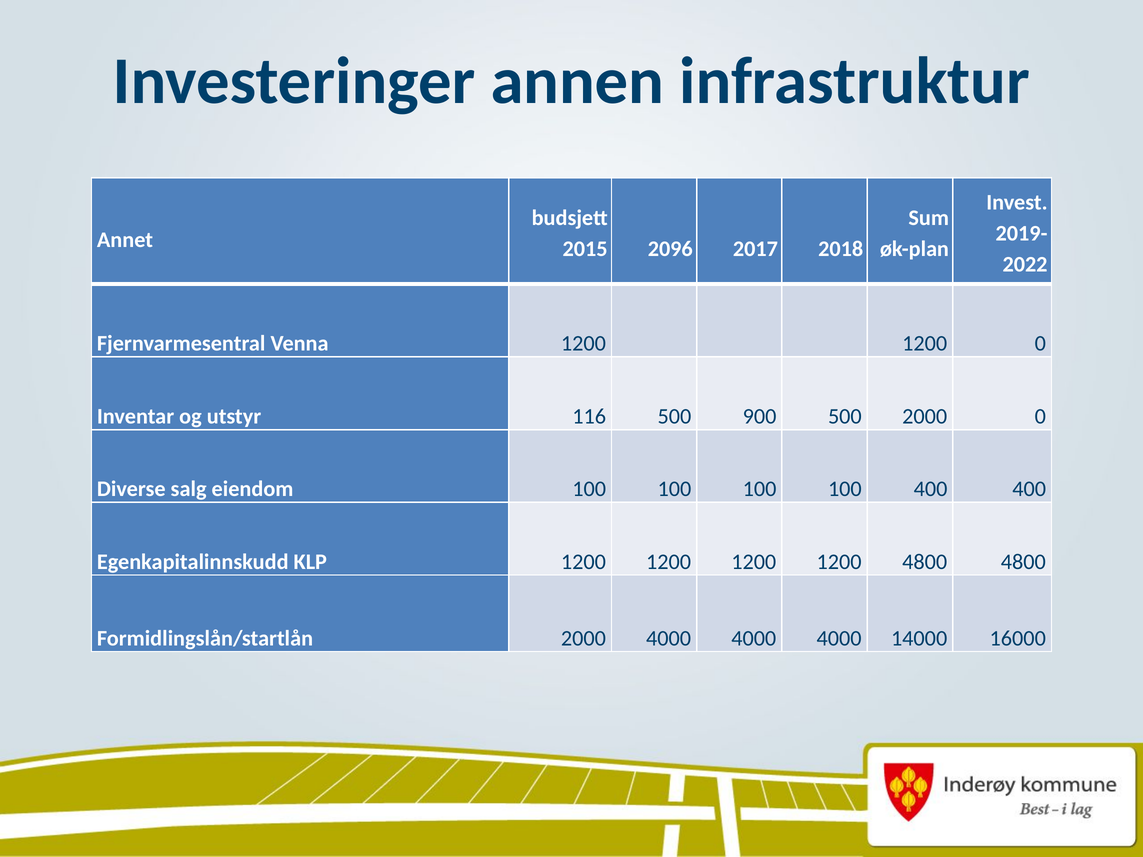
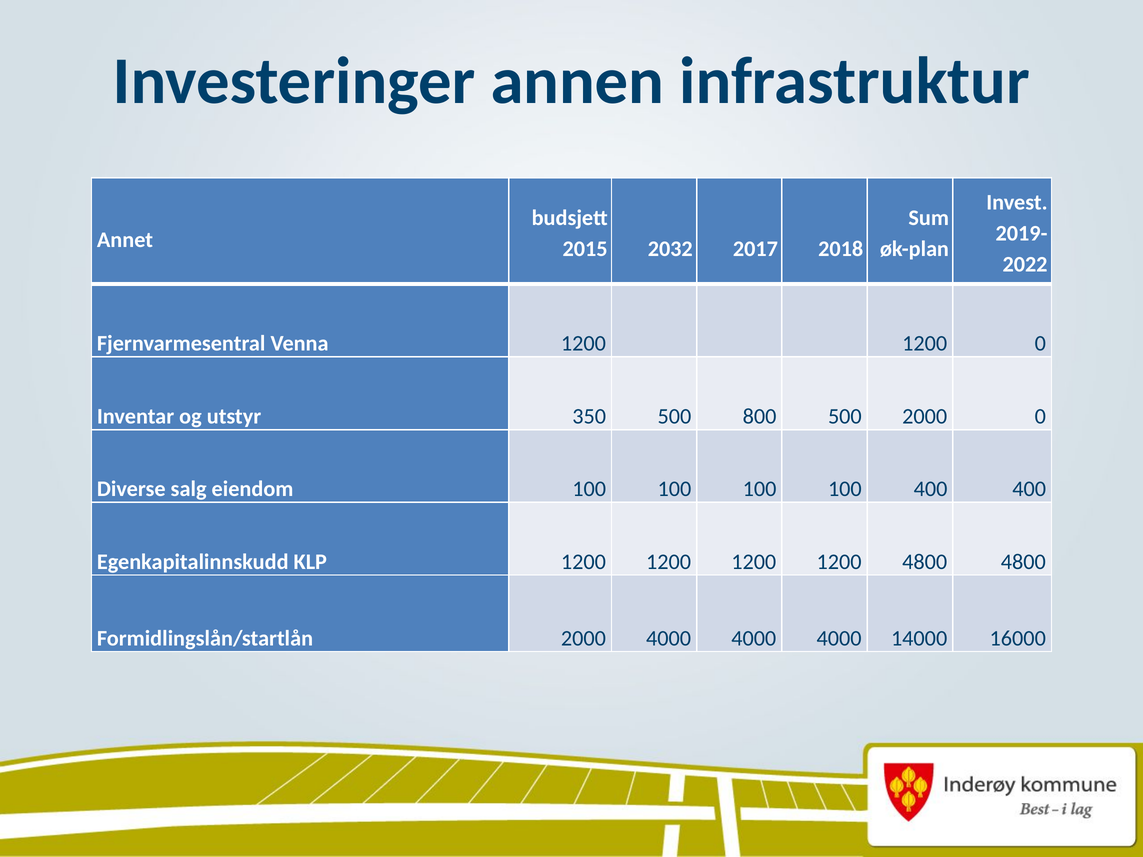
2096: 2096 -> 2032 (670, 249)
116: 116 -> 350 (589, 416)
900: 900 -> 800 (760, 416)
